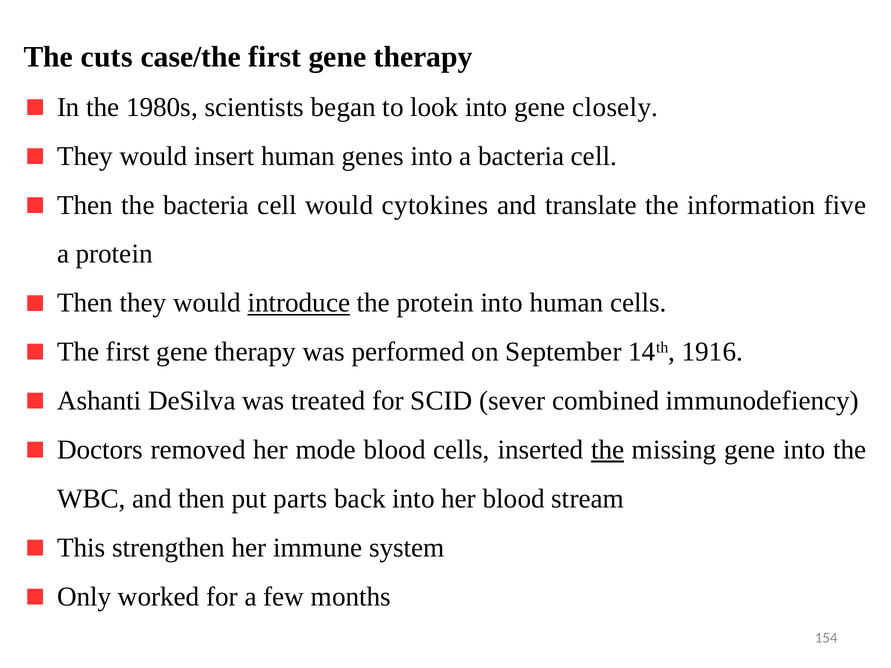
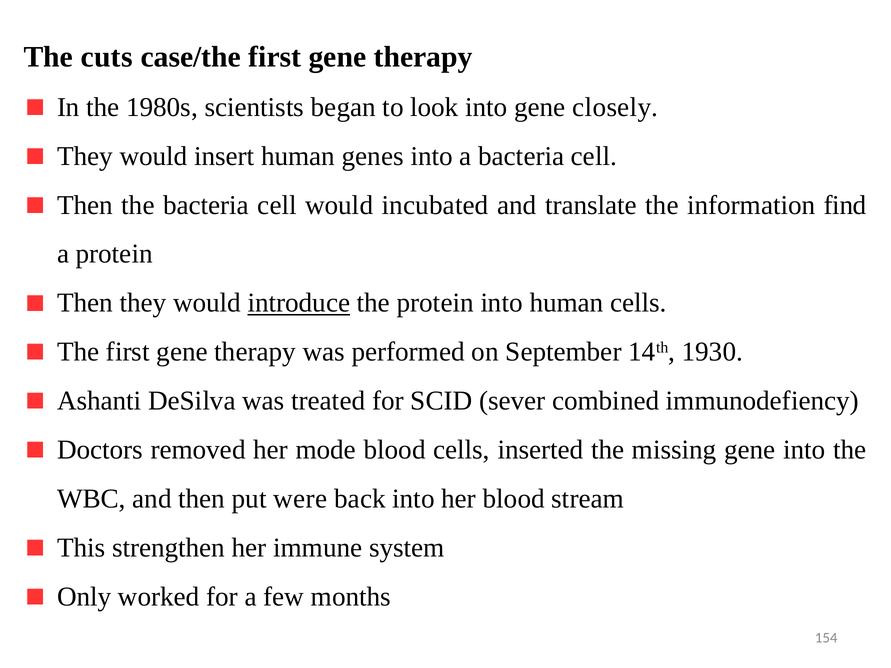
cytokines: cytokines -> incubated (435, 205)
five: five -> find (845, 205)
1916: 1916 -> 1930 (712, 352)
the underline: present -> none (608, 450)
parts: parts -> were (300, 499)
